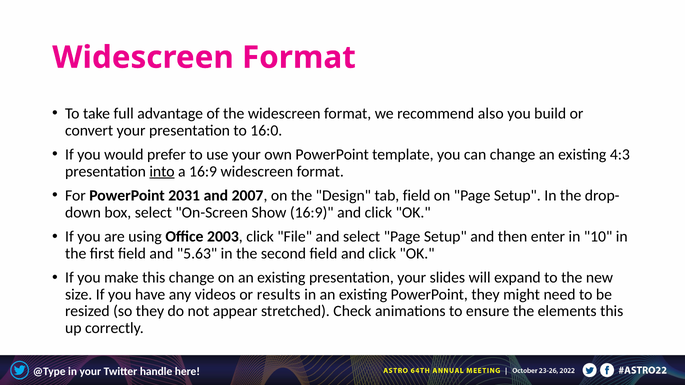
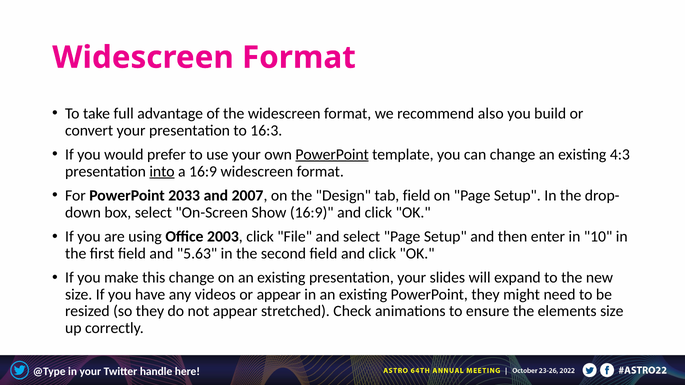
16:0: 16:0 -> 16:3 (266, 130)
PowerPoint underline: none -> present (332, 155)
2031: 2031 -> 2033 (184, 196)
or results: results -> appear (279, 295)
elements this: this -> size (612, 312)
